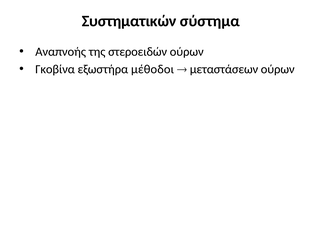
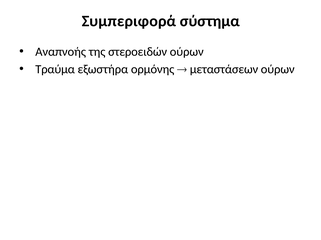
Συστηματικών: Συστηματικών -> Συμπεριφορά (129, 21)
Γκοβίνα: Γκοβίνα -> Τραύμα (55, 69)
μέθοδοι: μέθοδοι -> ορμόνης (153, 69)
